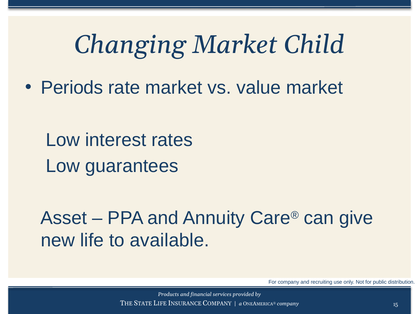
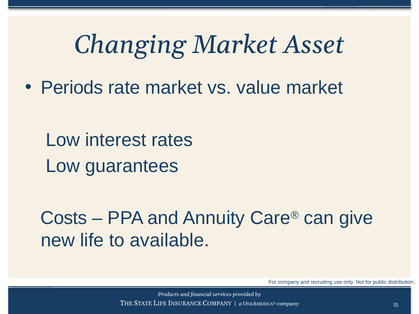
Child: Child -> Asset (314, 45)
Asset: Asset -> Costs (64, 218)
